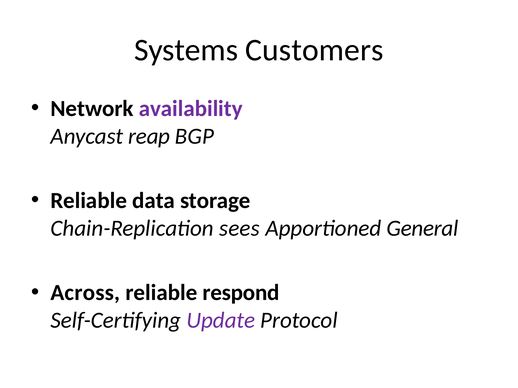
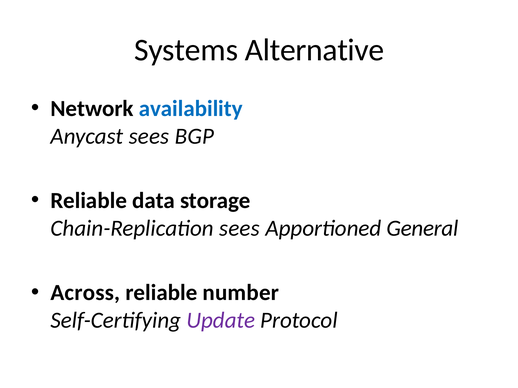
Customers: Customers -> Alternative (315, 50)
availability colour: purple -> blue (191, 109)
Anycast reap: reap -> sees (149, 136)
respond: respond -> number (241, 293)
